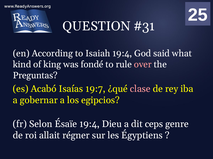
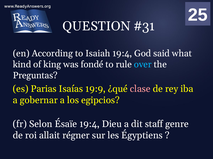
over colour: pink -> light blue (143, 65)
Acabó: Acabó -> Parias (44, 89)
19:7: 19:7 -> 19:9 (95, 89)
ceps: ceps -> staff (154, 125)
